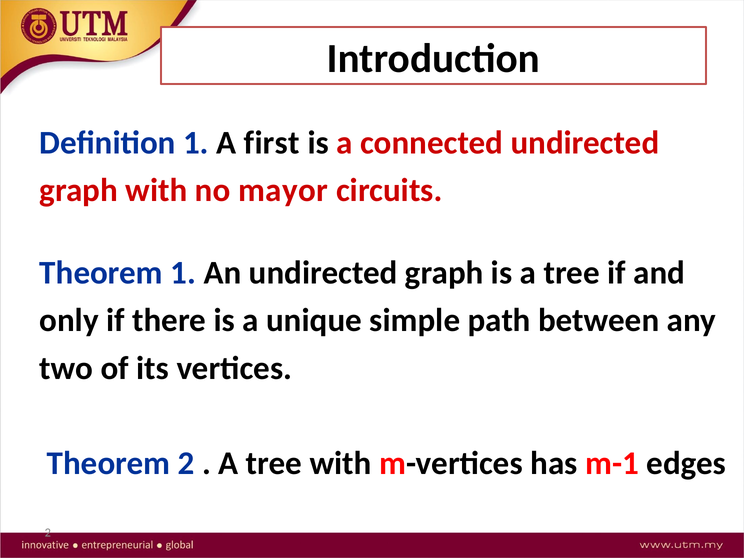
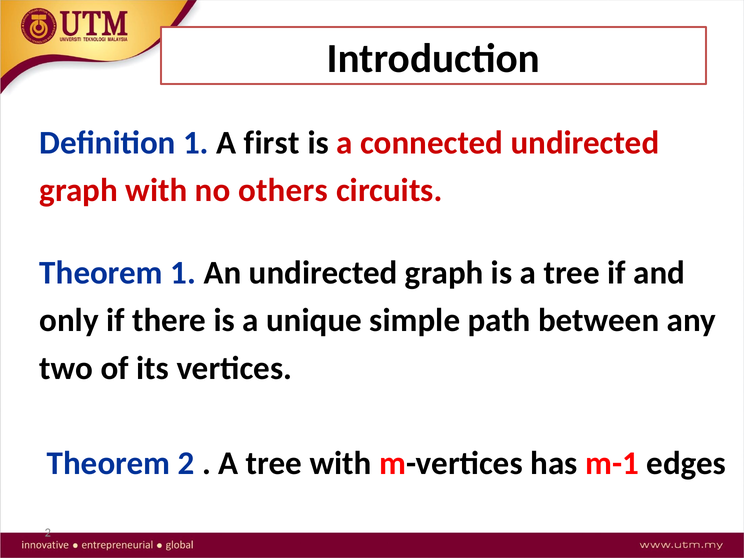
mayor: mayor -> others (283, 190)
